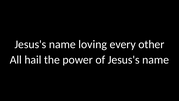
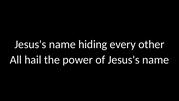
loving: loving -> hiding (93, 44)
